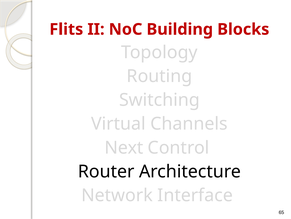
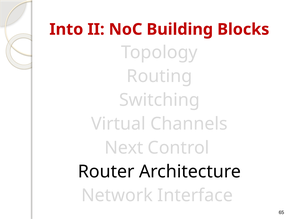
Flits: Flits -> Into (66, 29)
